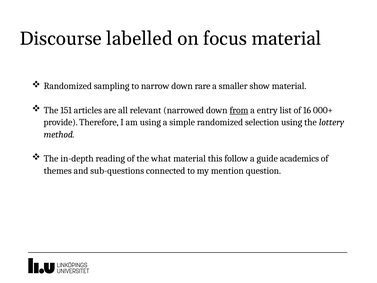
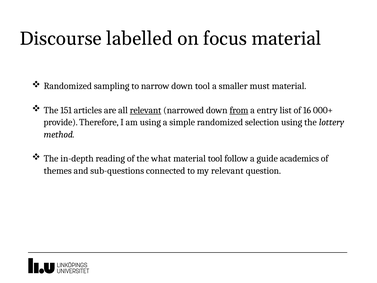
down rare: rare -> tool (202, 86)
show: show -> must (260, 86)
relevant underline: none -> present (146, 110)
material this: this -> tool (215, 158)
my mention: mention -> relevant (227, 171)
